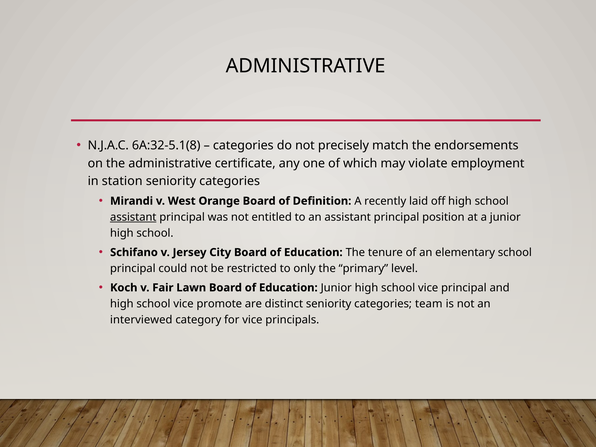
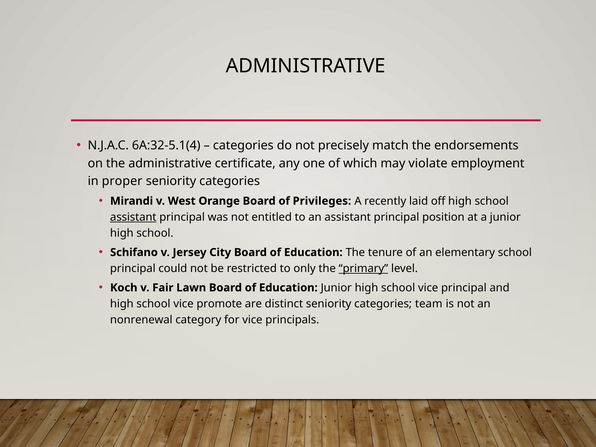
6A:32-5.1(8: 6A:32-5.1(8 -> 6A:32-5.1(4 (166, 145)
station: station -> proper (122, 181)
Definition: Definition -> Privileges (322, 201)
primary underline: none -> present (363, 268)
interviewed: interviewed -> nonrenewal (141, 320)
